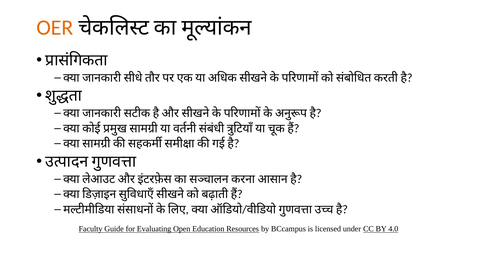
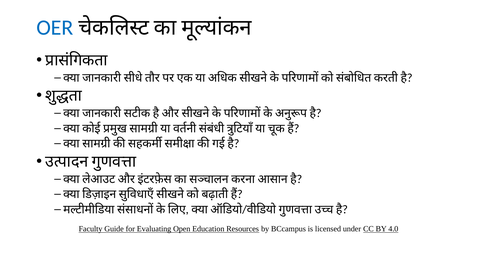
OER colour: orange -> blue (55, 28)
